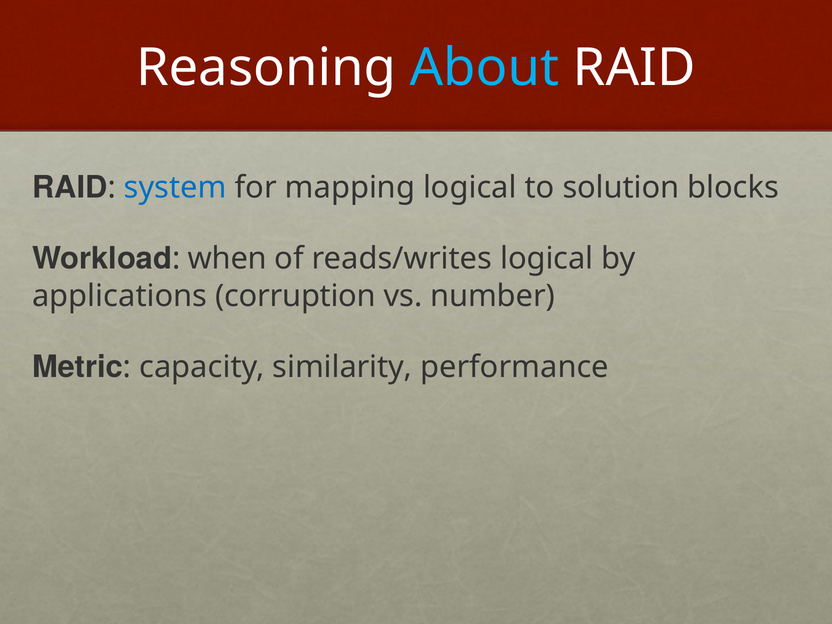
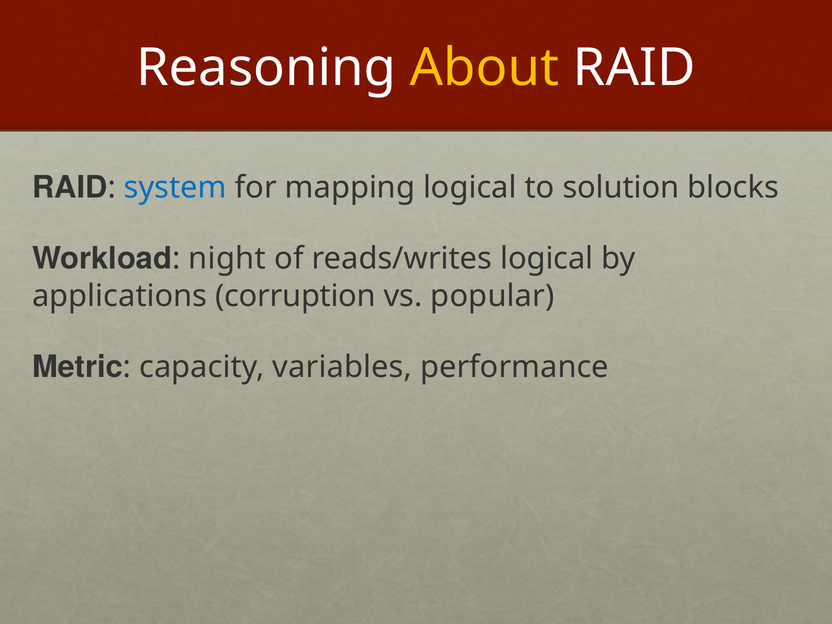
About colour: light blue -> yellow (484, 68)
when: when -> night (227, 259)
number: number -> popular (493, 296)
similarity: similarity -> variables (342, 367)
